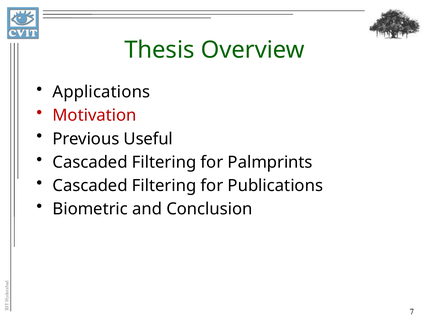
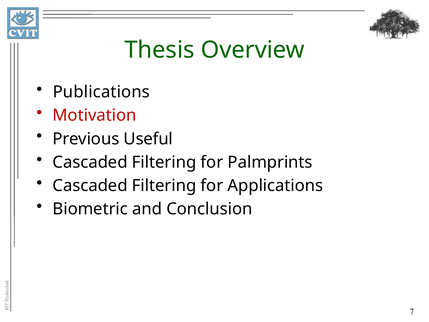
Applications: Applications -> Publications (101, 92)
Publications: Publications -> Applications (275, 185)
